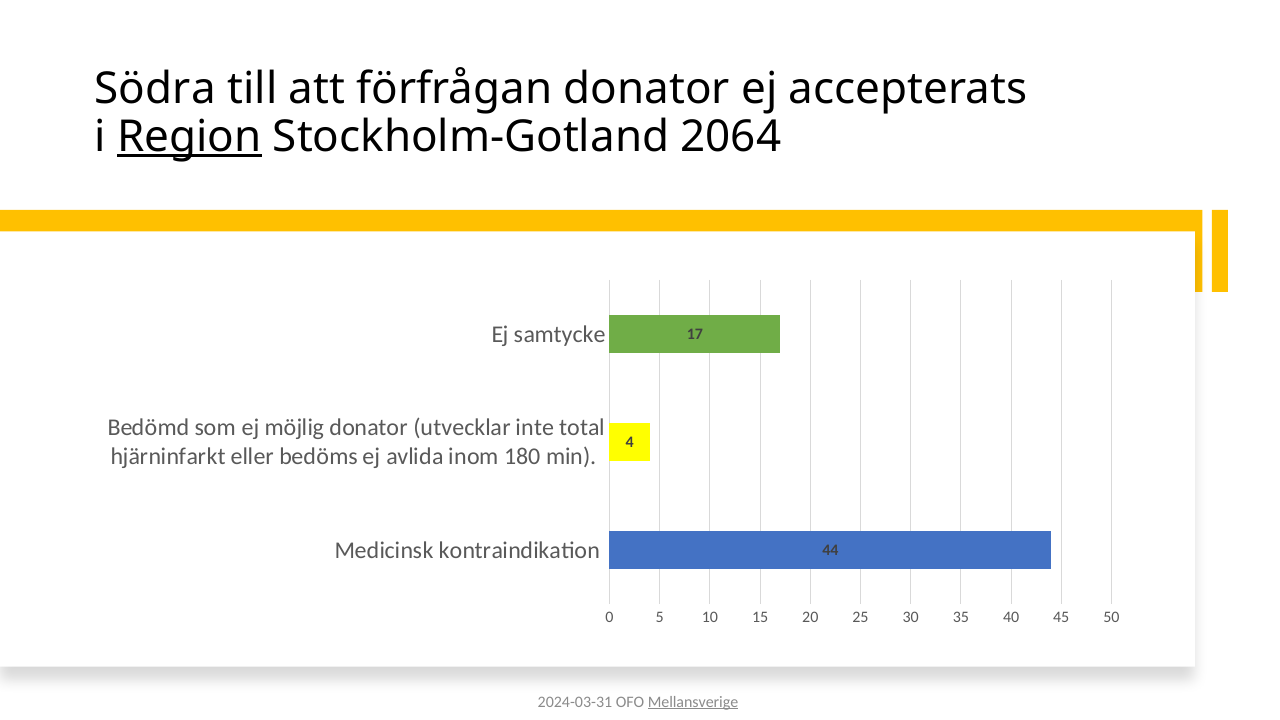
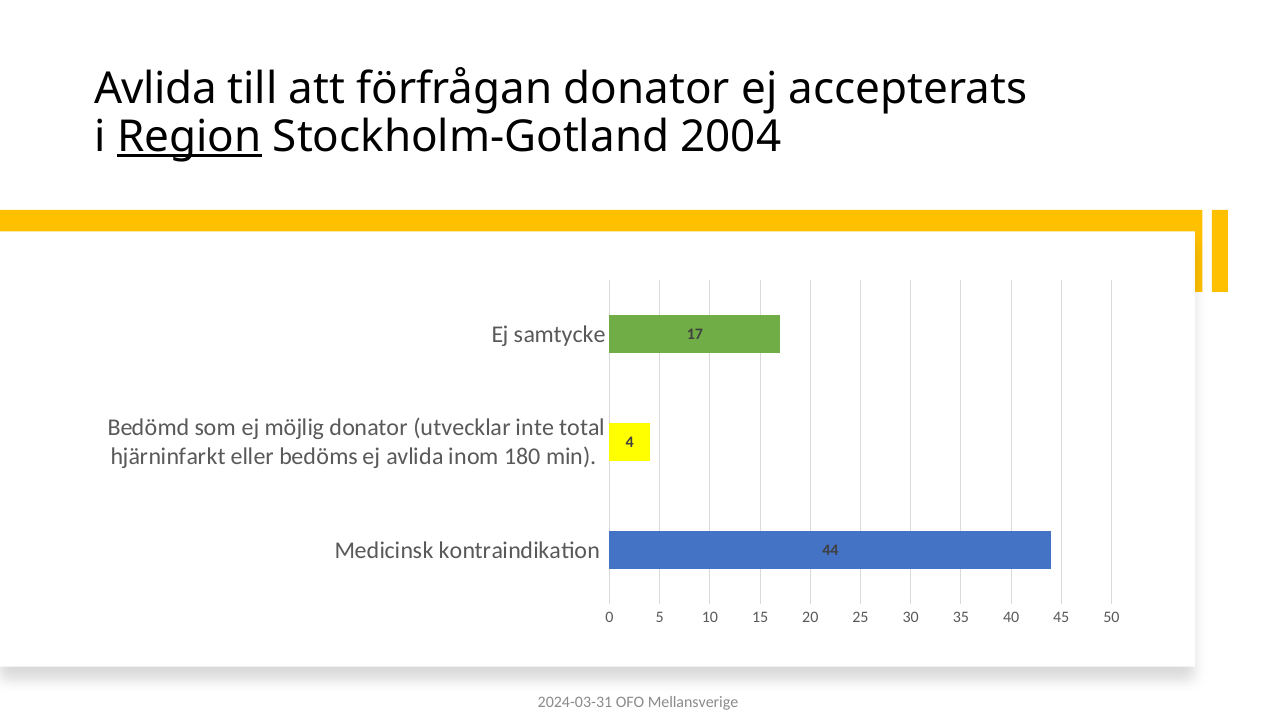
Södra: Södra -> Avlida (156, 89)
2064: 2064 -> 2004 (731, 137)
Mellansverige underline: present -> none (693, 702)
